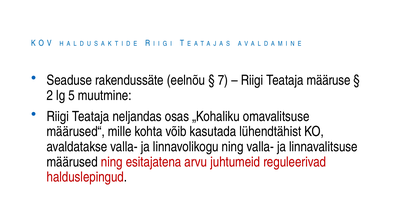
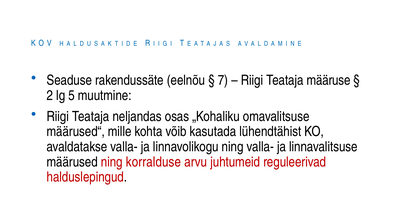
esitajatena: esitajatena -> korralduse (153, 162)
